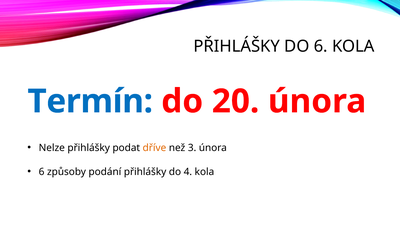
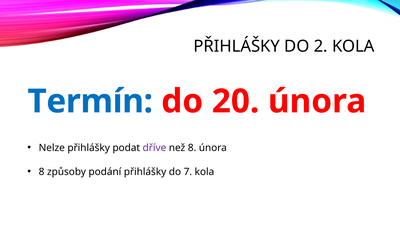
DO 6: 6 -> 2 (321, 46)
dříve colour: orange -> purple (154, 148)
než 3: 3 -> 8 (192, 148)
6: 6 -> 8 (42, 172)
4: 4 -> 7 (188, 172)
